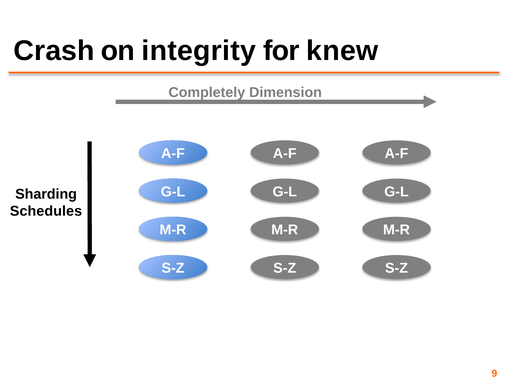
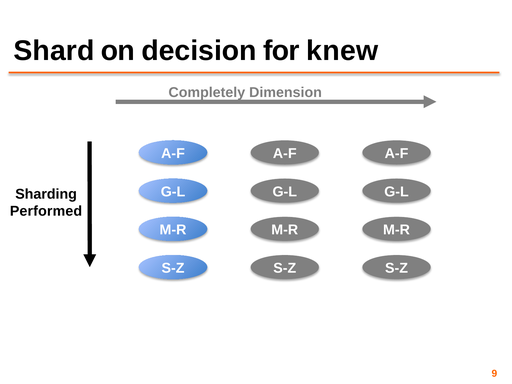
Crash: Crash -> Shard (54, 51)
integrity: integrity -> decision (199, 51)
Schedules: Schedules -> Performed (46, 211)
